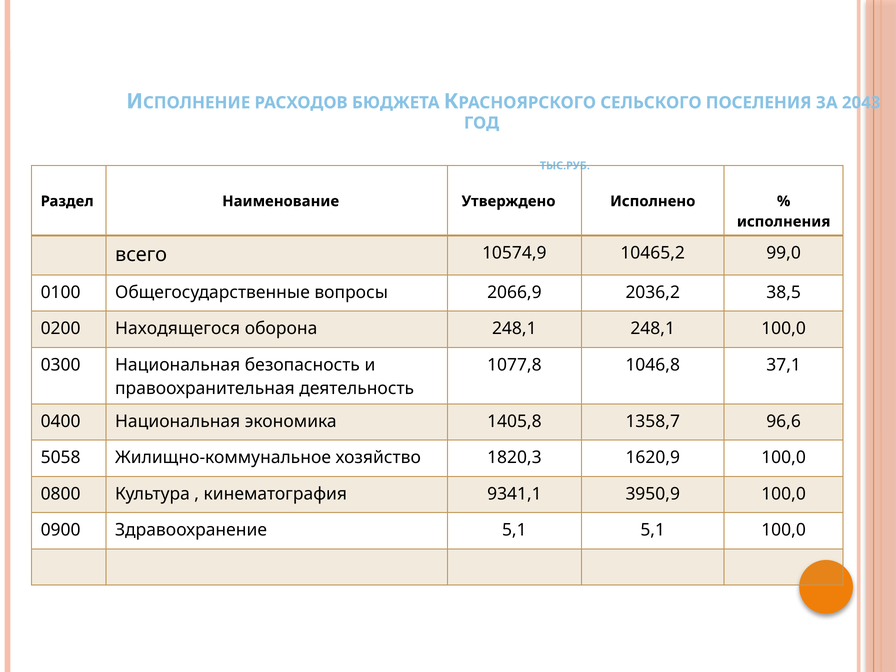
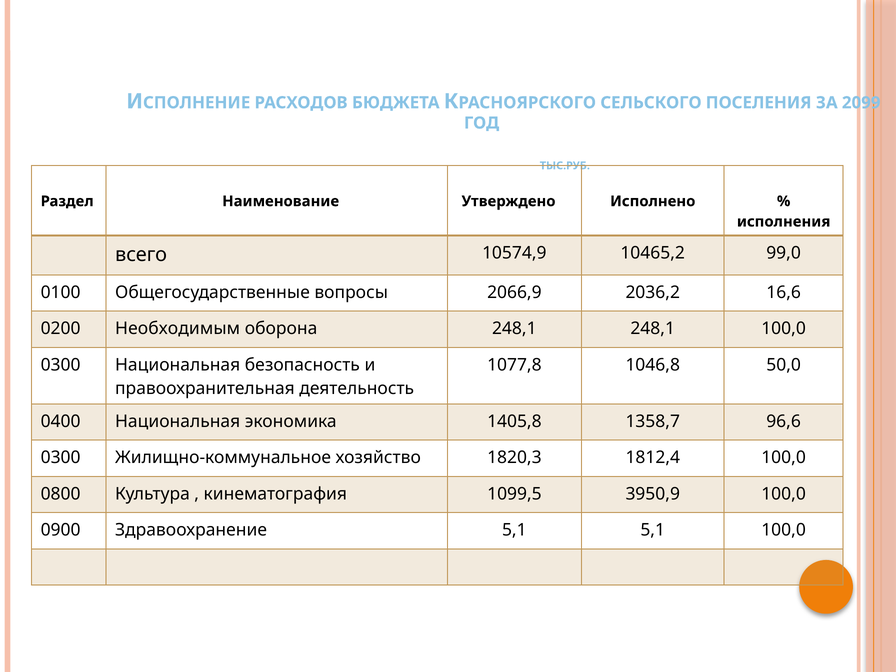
2043: 2043 -> 2099 (861, 103)
38,5: 38,5 -> 16,6 (784, 292)
Находящегося: Находящегося -> Необходимым (178, 329)
37,1: 37,1 -> 50,0 (784, 365)
5058: 5058 -> 0300 (61, 458)
1620,9: 1620,9 -> 1812,4 (653, 458)
9341,1: 9341,1 -> 1099,5 (514, 494)
